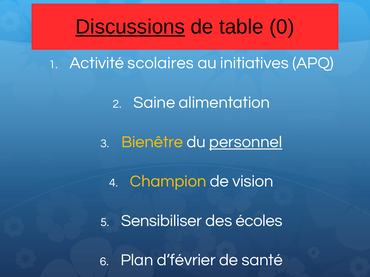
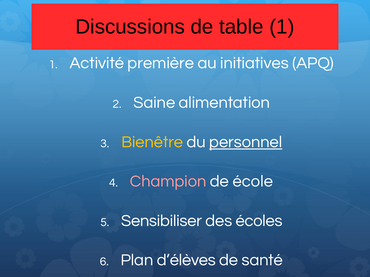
Discussions underline: present -> none (130, 27)
table 0: 0 -> 1 (282, 27)
scolaires: scolaires -> première (161, 63)
Champion colour: yellow -> pink (168, 182)
vision: vision -> école (253, 182)
d’février: d’février -> d’élèves (186, 261)
